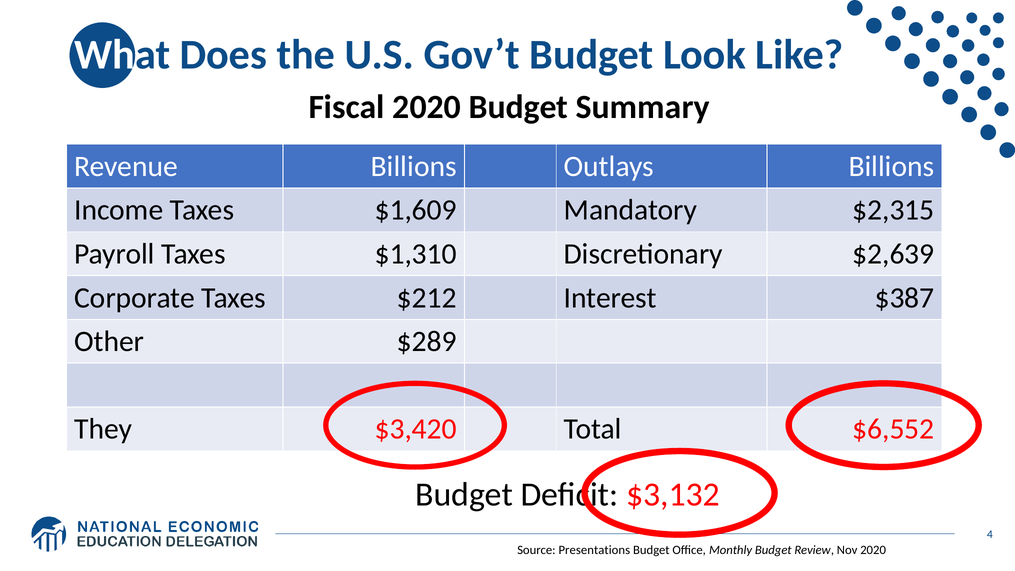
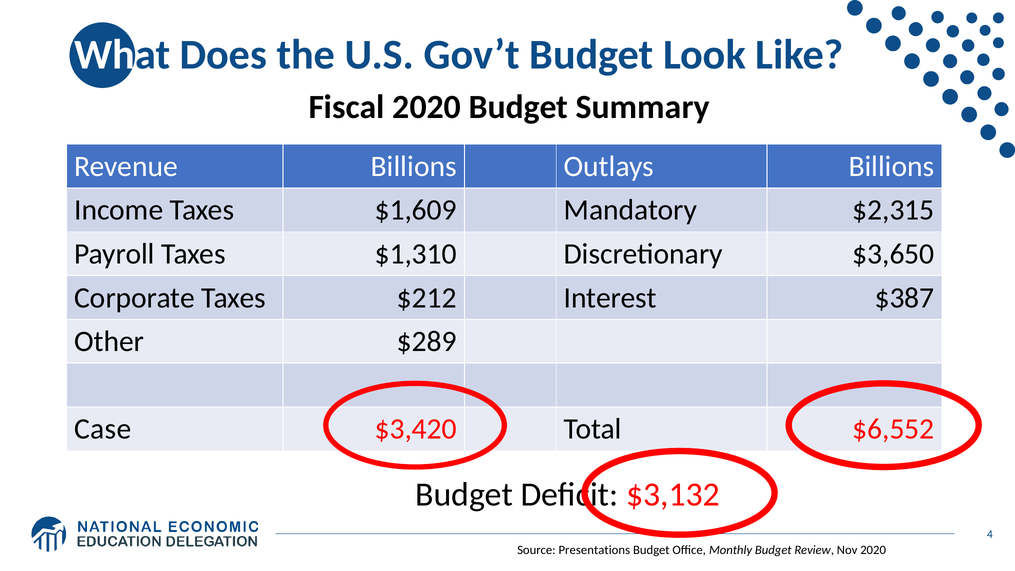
$2,639: $2,639 -> $3,650 (893, 254)
They: They -> Case (103, 429)
